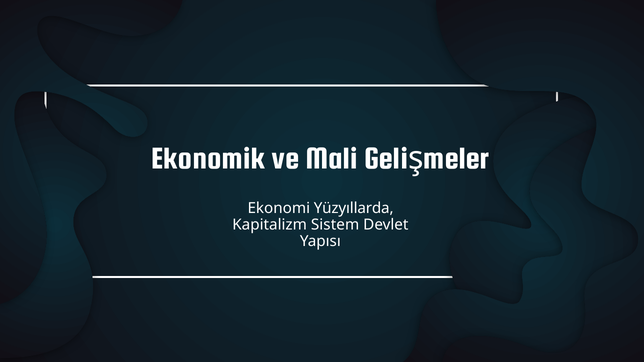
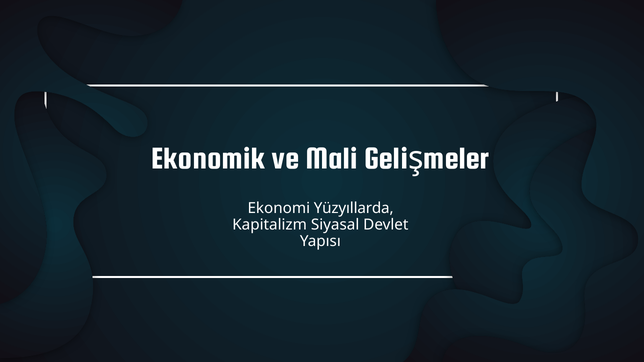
Sistem: Sistem -> Siyasal (335, 225)
